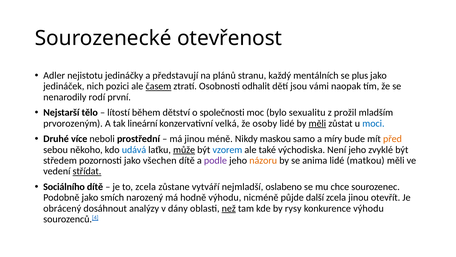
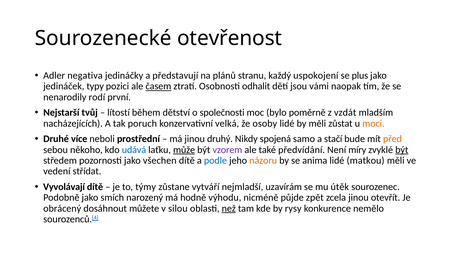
nejistotu: nejistotu -> negativa (85, 75)
mentálních: mentálních -> uspokojení (316, 75)
nich: nich -> typy (95, 86)
tělo: tělo -> tvůj (90, 112)
sexualitu: sexualitu -> poměrně (307, 112)
prožil: prožil -> vzdát (345, 112)
prvorozeným: prvorozeným -> nacházejících (73, 123)
lineární: lineární -> poruch (142, 123)
měli underline: present -> none (317, 123)
moci colour: blue -> orange (373, 123)
méně: méně -> druhý (220, 139)
maskou: maskou -> spojená (275, 139)
míry: míry -> stačí (333, 139)
vzorem colour: blue -> purple (227, 149)
východiska: východiska -> předvídání (302, 149)
Není jeho: jeho -> míry (357, 149)
být underline: none -> present (402, 149)
podle colour: purple -> blue (215, 160)
střídat underline: present -> none (87, 171)
Sociálního: Sociálního -> Vyvolávají (64, 187)
to zcela: zcela -> týmy (146, 187)
oslabeno: oslabeno -> uzavírám (284, 187)
chce: chce -> útěk (340, 187)
další: další -> zpět (315, 197)
analýzy: analýzy -> můžete (144, 208)
dány: dány -> silou (178, 208)
konkurence výhodu: výhodu -> nemělo (369, 208)
